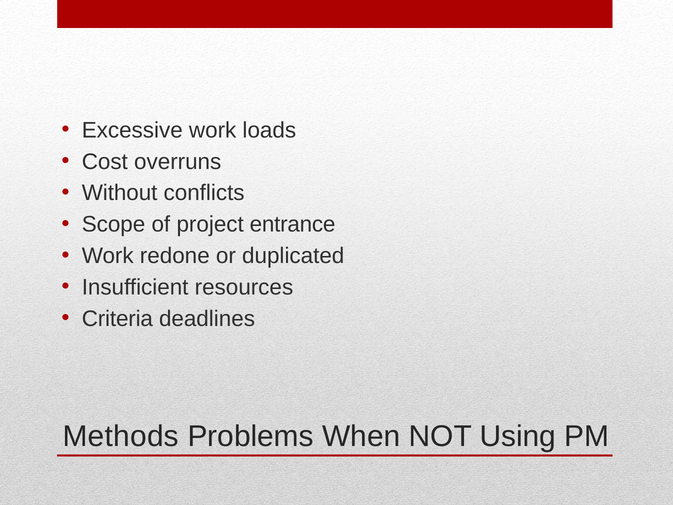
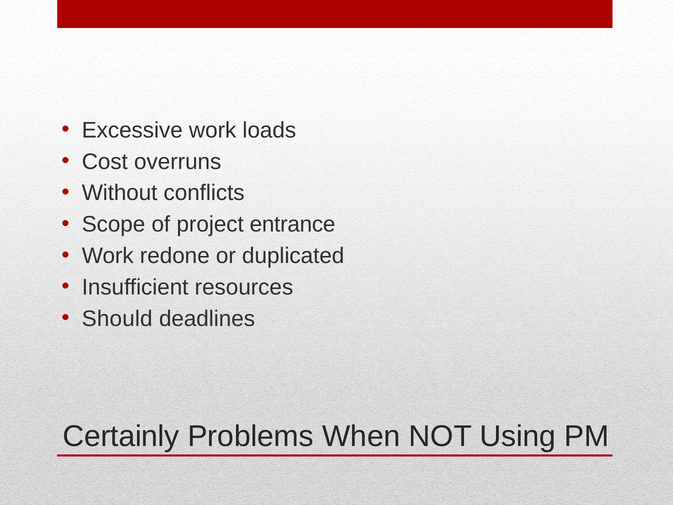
Criteria: Criteria -> Should (117, 319)
Methods: Methods -> Certainly (121, 436)
